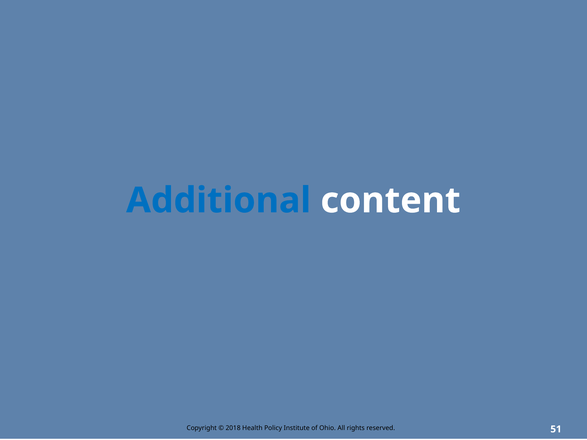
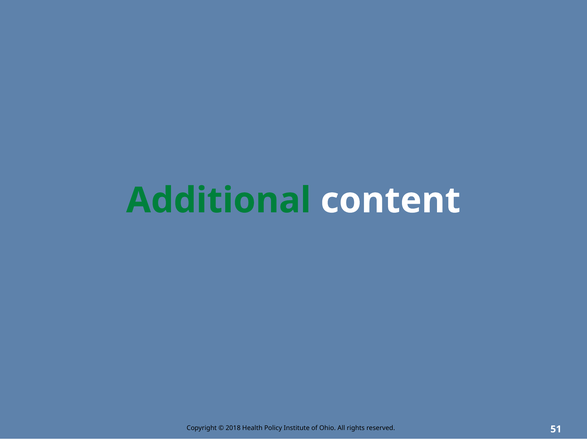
Additional colour: blue -> green (219, 201)
